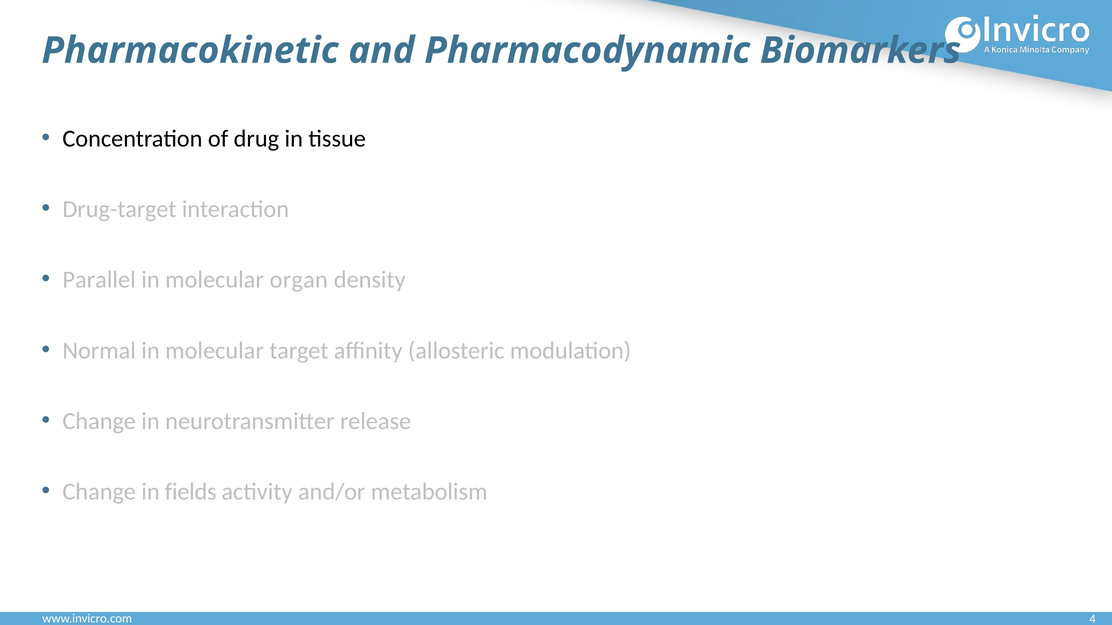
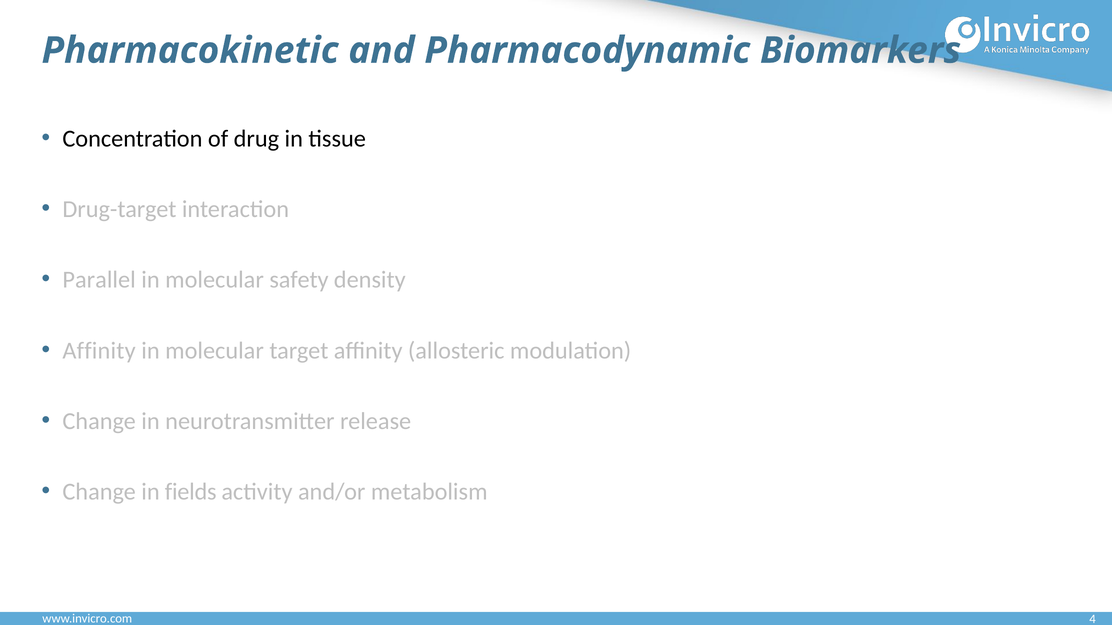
organ: organ -> safety (299, 280)
Normal: Normal -> Affinity (99, 351)
